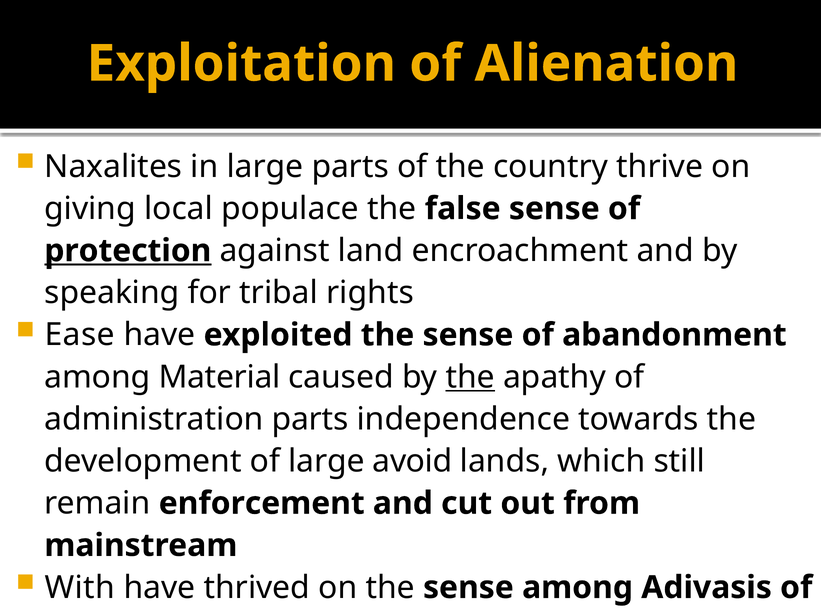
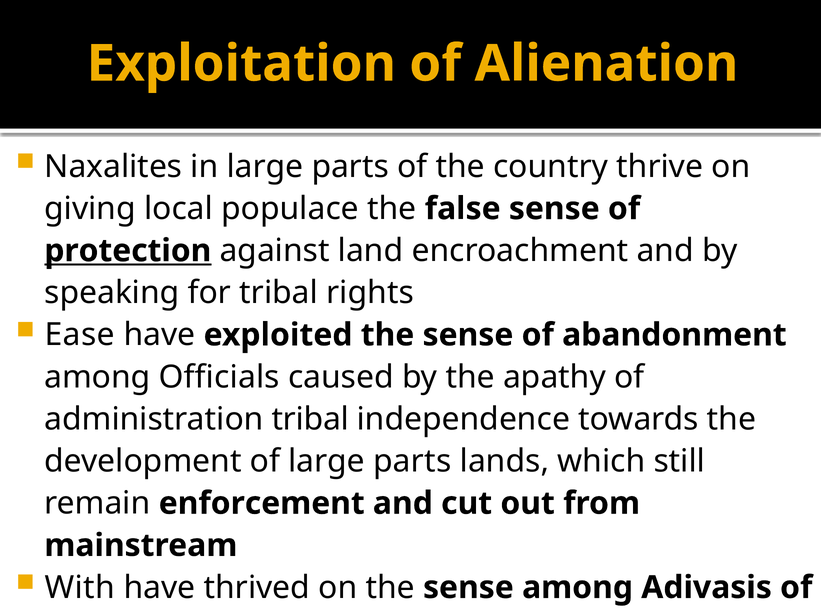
Material: Material -> Officials (219, 377)
the underline: present -> none (470, 377)
administration parts: parts -> tribal (310, 420)
of large avoid: avoid -> parts (412, 462)
